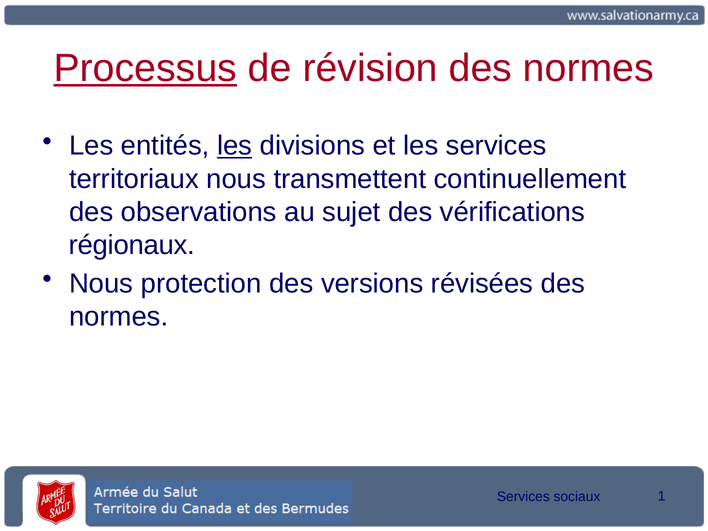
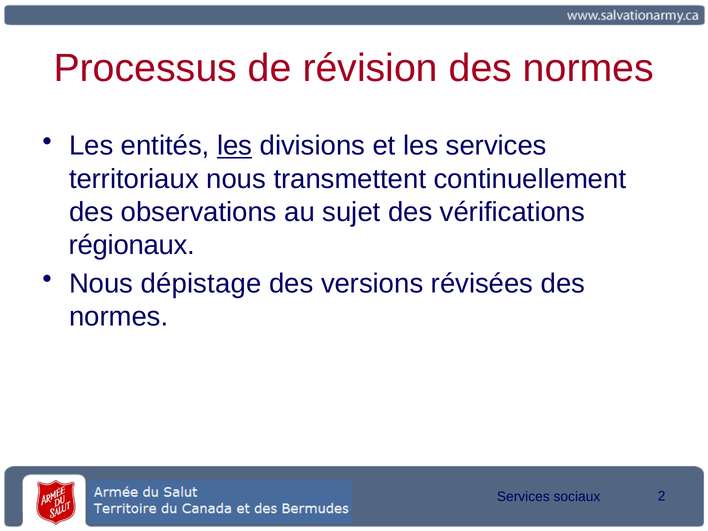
Processus underline: present -> none (145, 68)
protection: protection -> dépistage (201, 284)
1: 1 -> 2 (662, 496)
